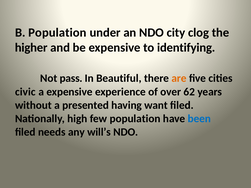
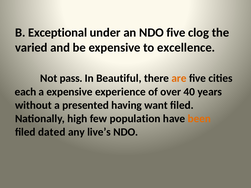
B Population: Population -> Exceptional (58, 33)
NDO city: city -> five (176, 33)
higher: higher -> varied (31, 48)
identifying: identifying -> excellence (186, 48)
civic: civic -> each (26, 92)
62: 62 -> 40 (189, 92)
been colour: blue -> orange (199, 119)
needs: needs -> dated (52, 132)
will’s: will’s -> live’s (99, 132)
